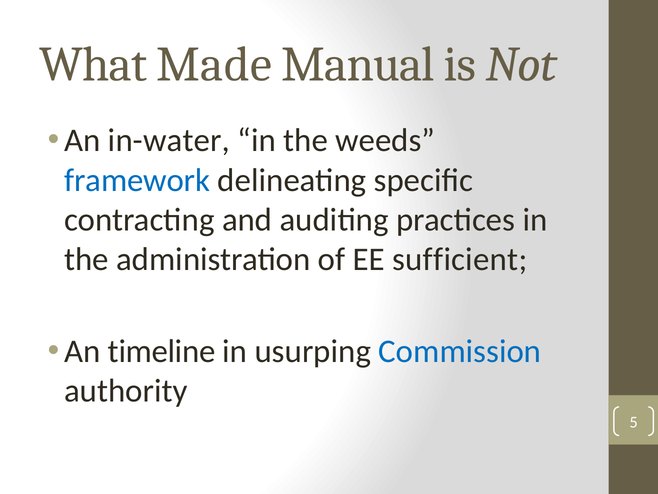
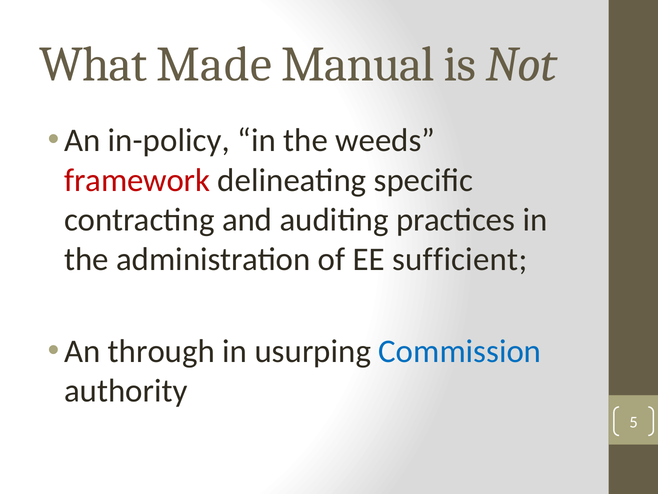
in-water: in-water -> in-policy (169, 140)
framework colour: blue -> red (137, 180)
timeline: timeline -> through (161, 351)
